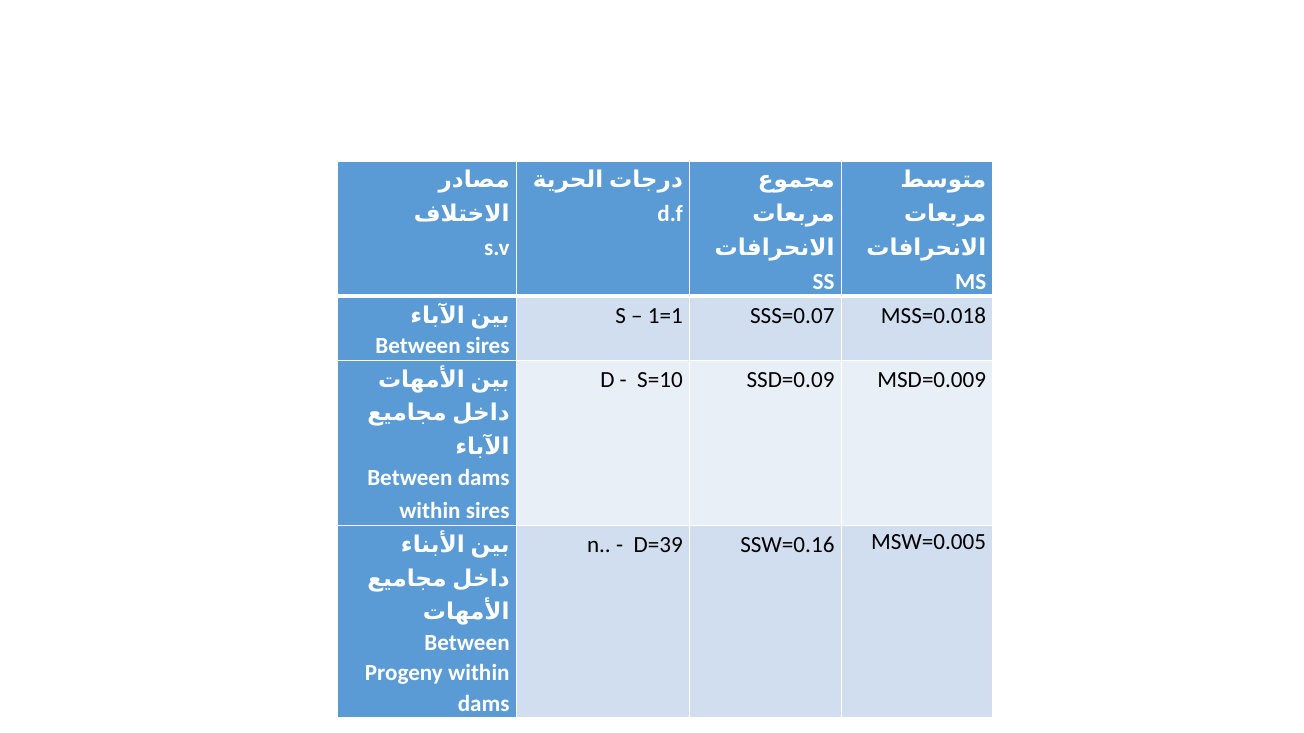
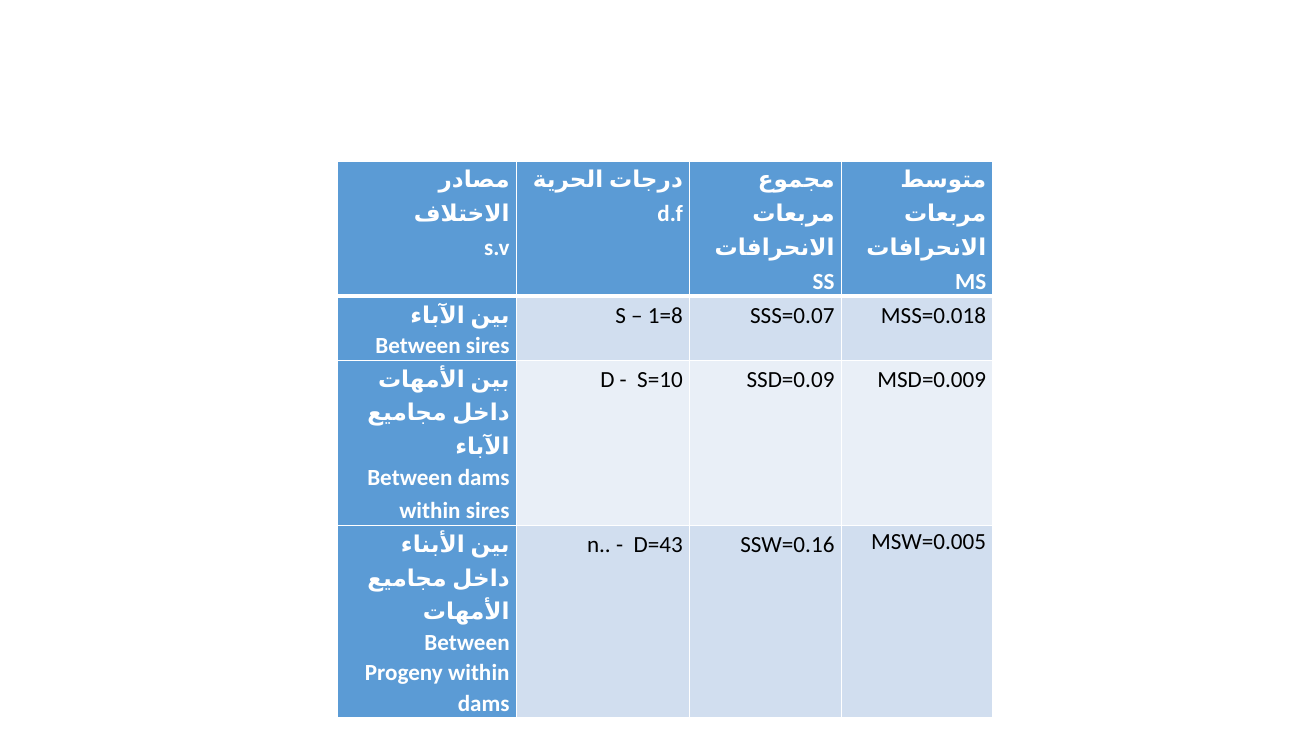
1=1: 1=1 -> 1=8 (665, 316)
D=39: D=39 -> D=43 (658, 545)
